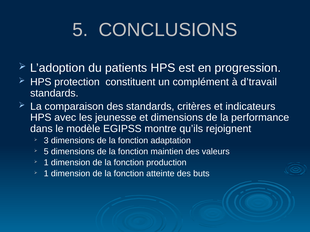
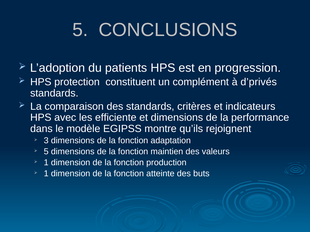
d’travail: d’travail -> d’privés (259, 82)
jeunesse: jeunesse -> efficiente (116, 118)
